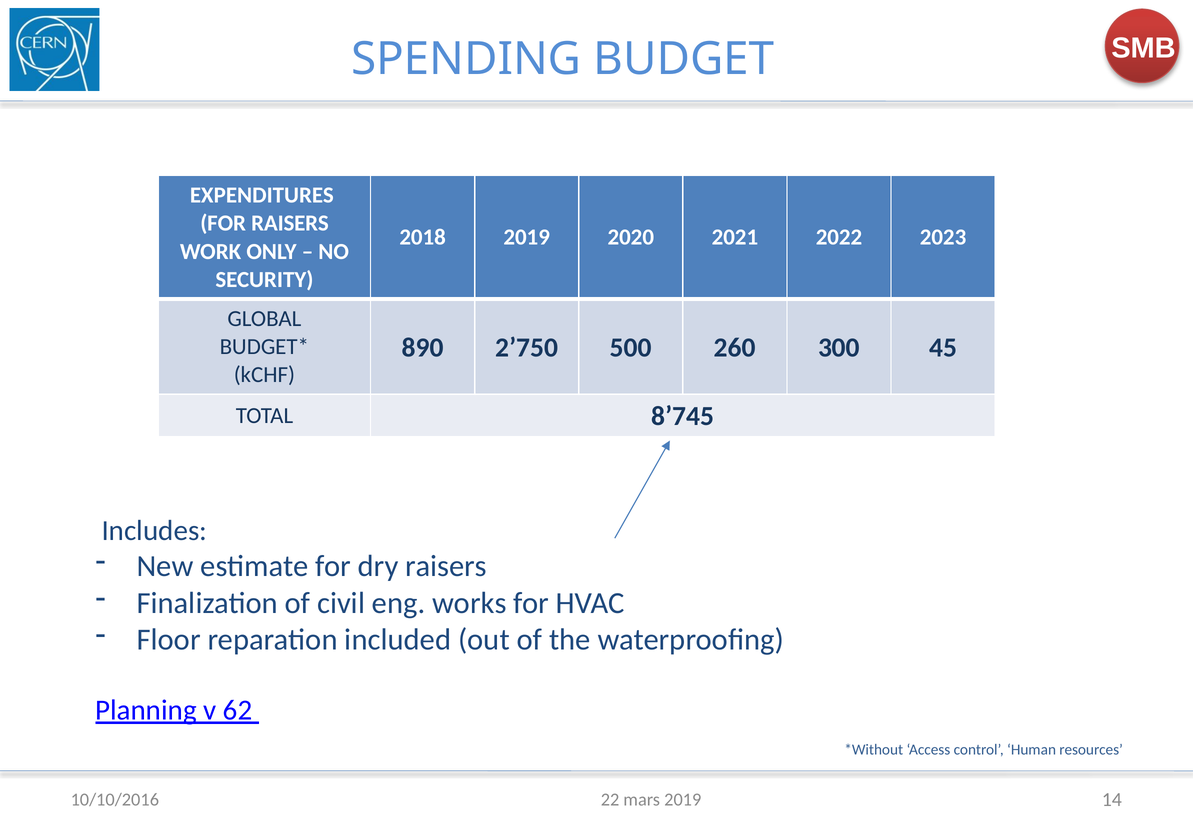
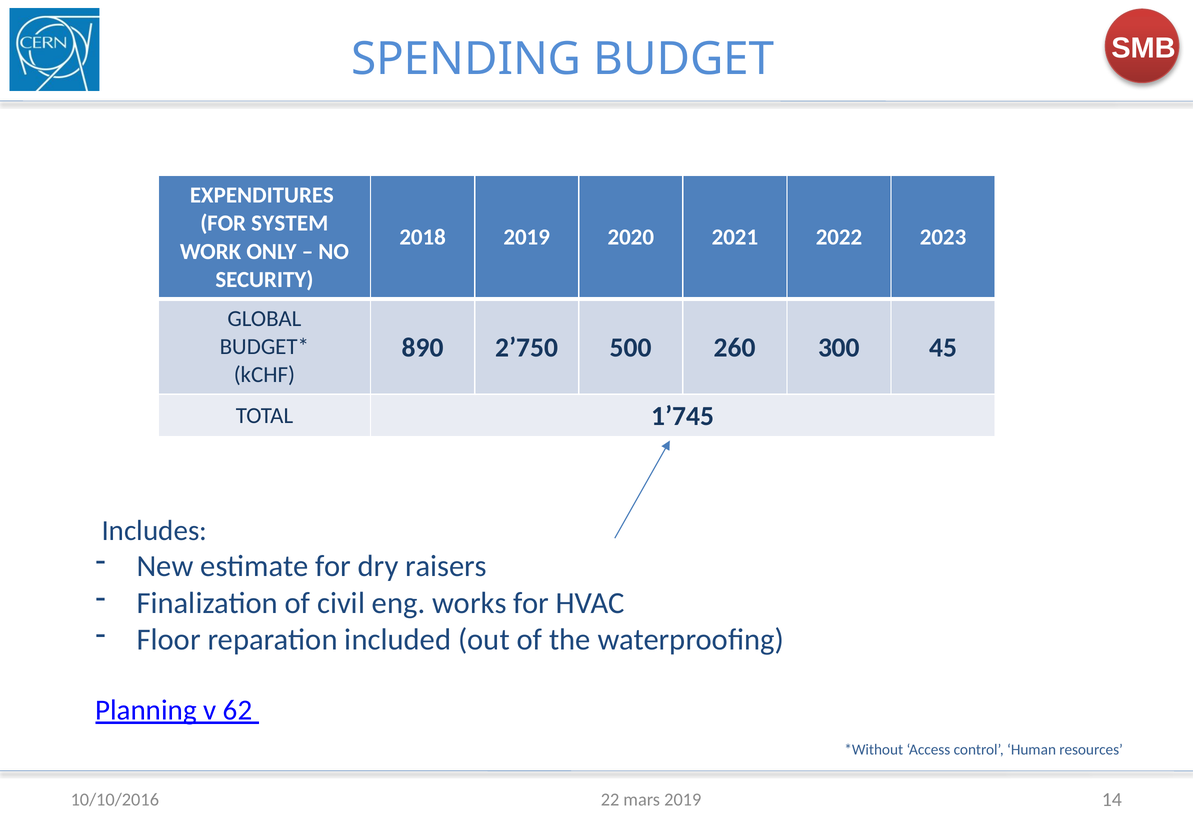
FOR RAISERS: RAISERS -> SYSTEM (290, 223)
8’745: 8’745 -> 1’745 (683, 416)
